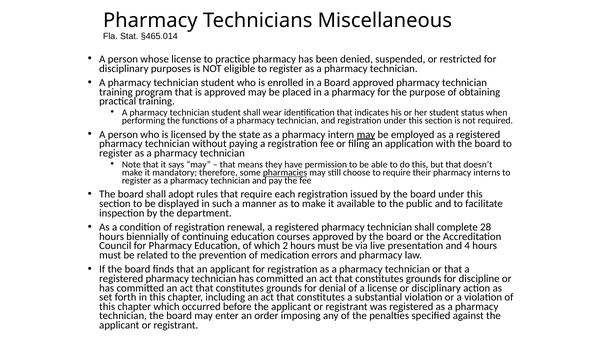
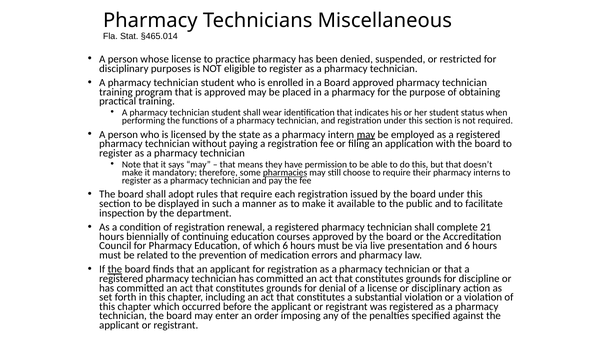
28: 28 -> 21 (486, 227)
which 2: 2 -> 6 (285, 246)
and 4: 4 -> 6 (467, 246)
the underline: none -> present (115, 269)
